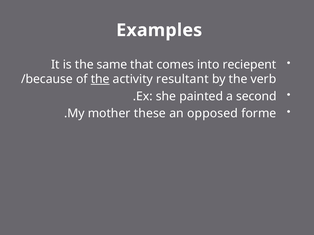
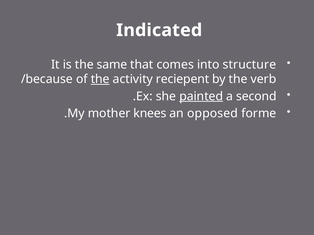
Examples: Examples -> Indicated (159, 30)
reciepent: reciepent -> structure (249, 65)
resultant: resultant -> reciepent (183, 79)
painted underline: none -> present (201, 96)
these: these -> knees (150, 114)
